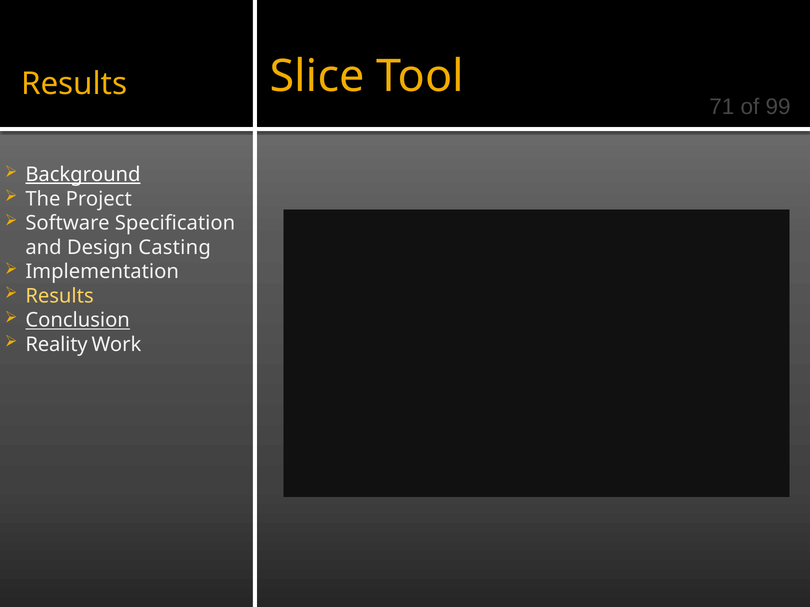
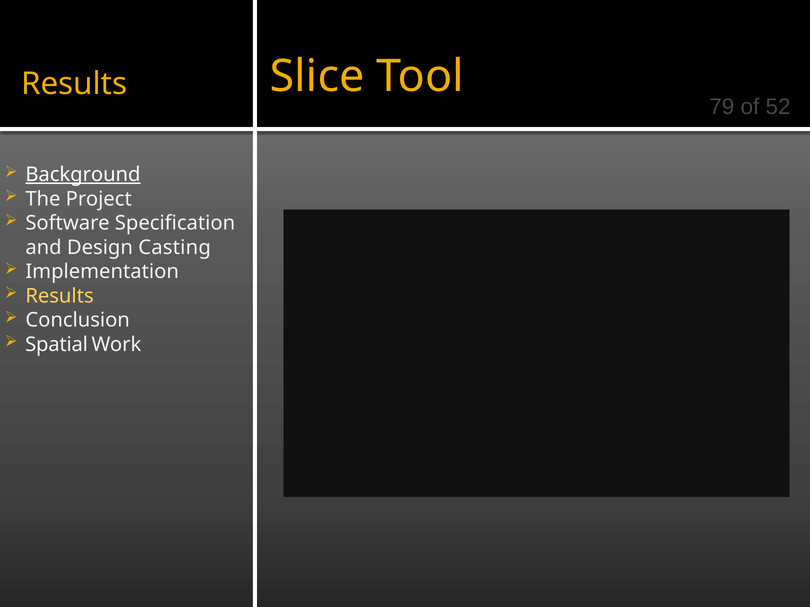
71: 71 -> 79 (722, 107)
99: 99 -> 52 (778, 107)
Conclusion underline: present -> none (78, 321)
Reality: Reality -> Spatial (57, 345)
